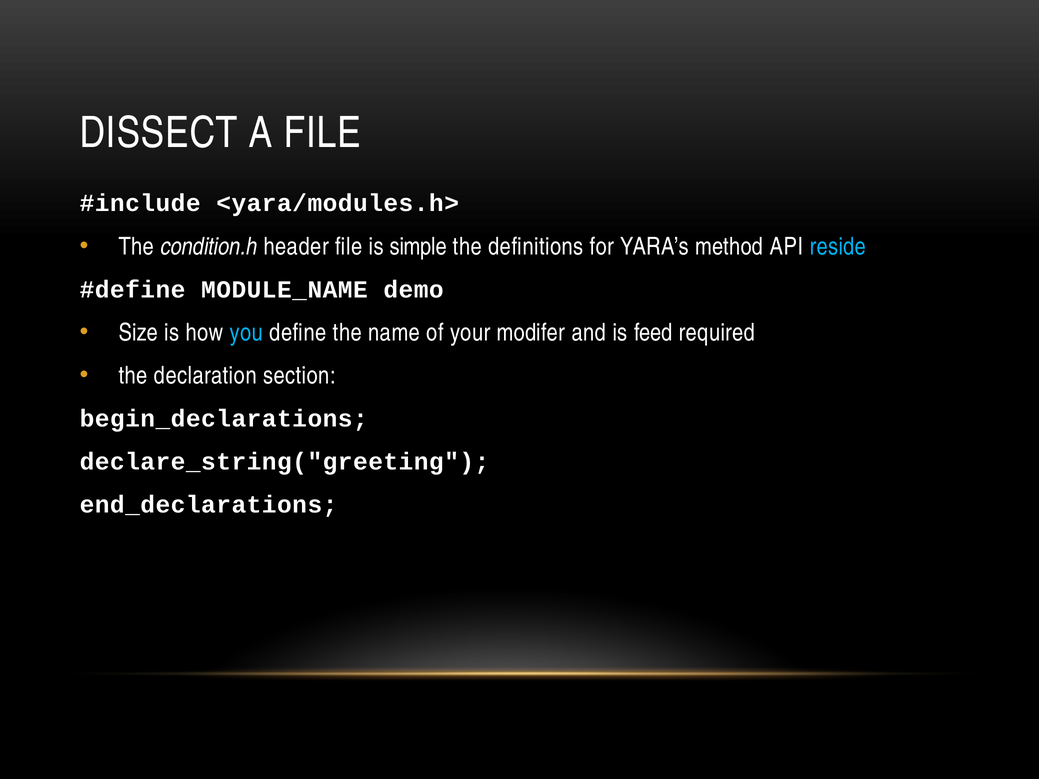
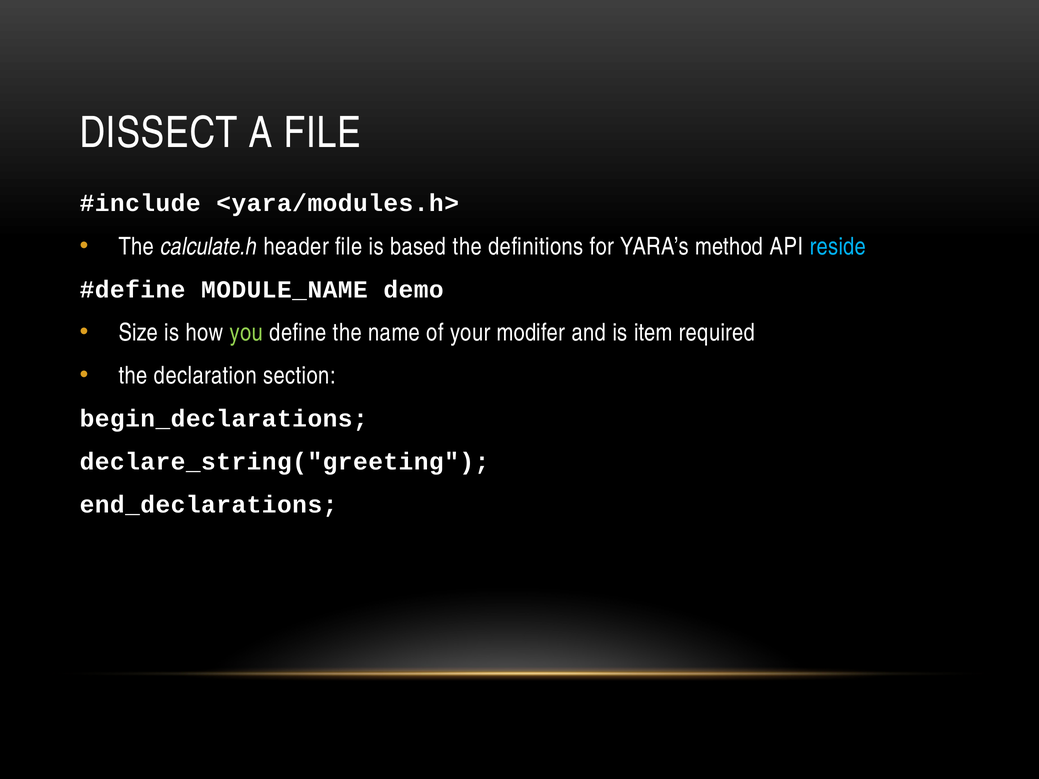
condition.h: condition.h -> calculate.h (209, 246)
simple: simple -> based (418, 246)
you colour: light blue -> light green (246, 333)
feed: feed -> item (653, 333)
